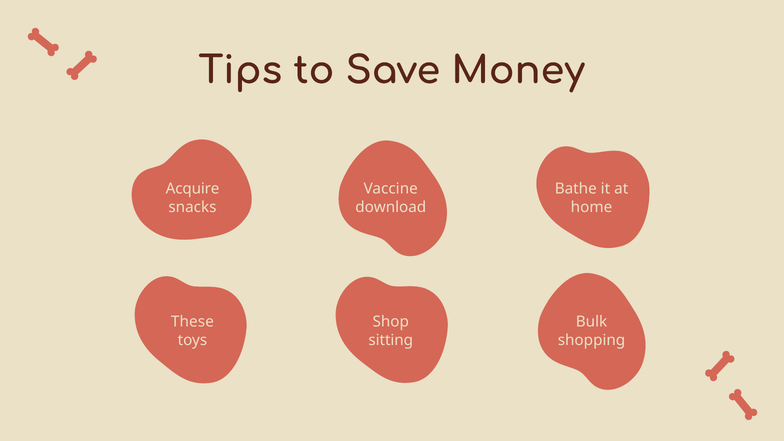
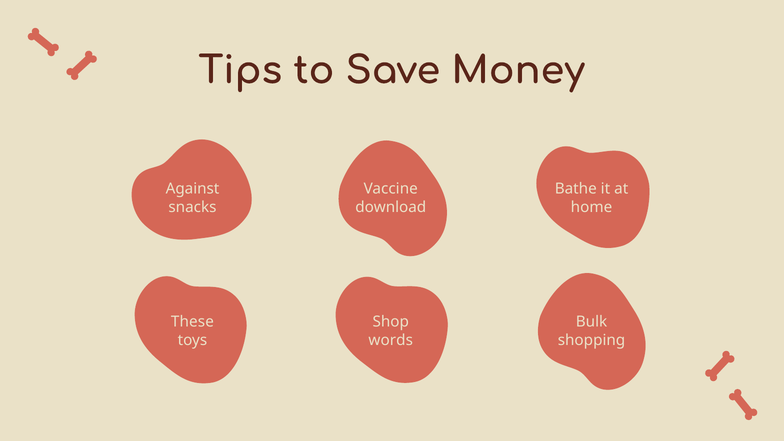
Acquire: Acquire -> Against (192, 189)
sitting: sitting -> words (391, 340)
